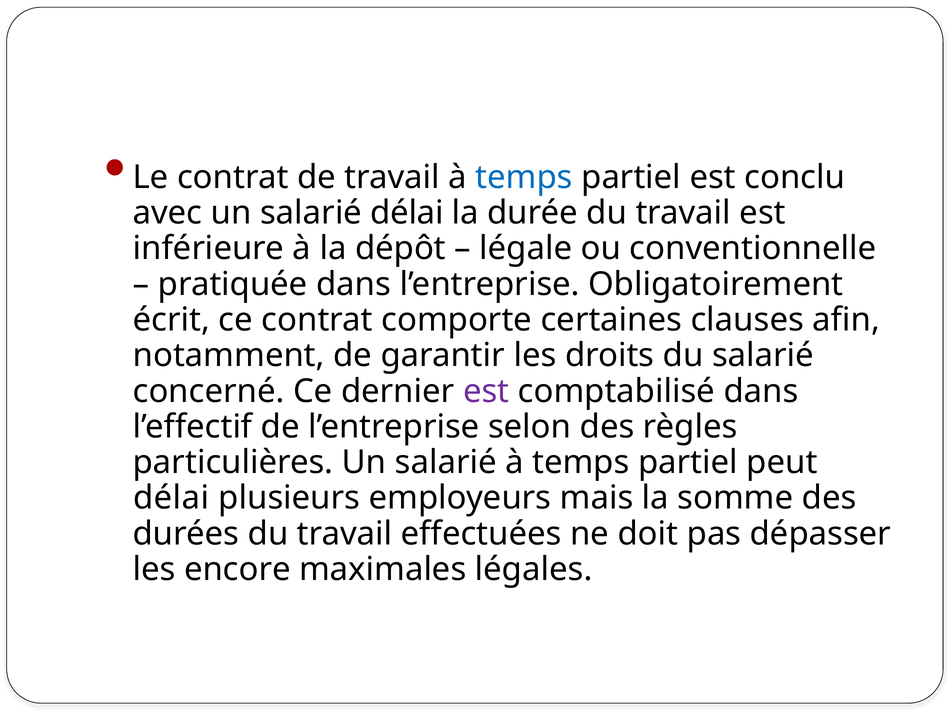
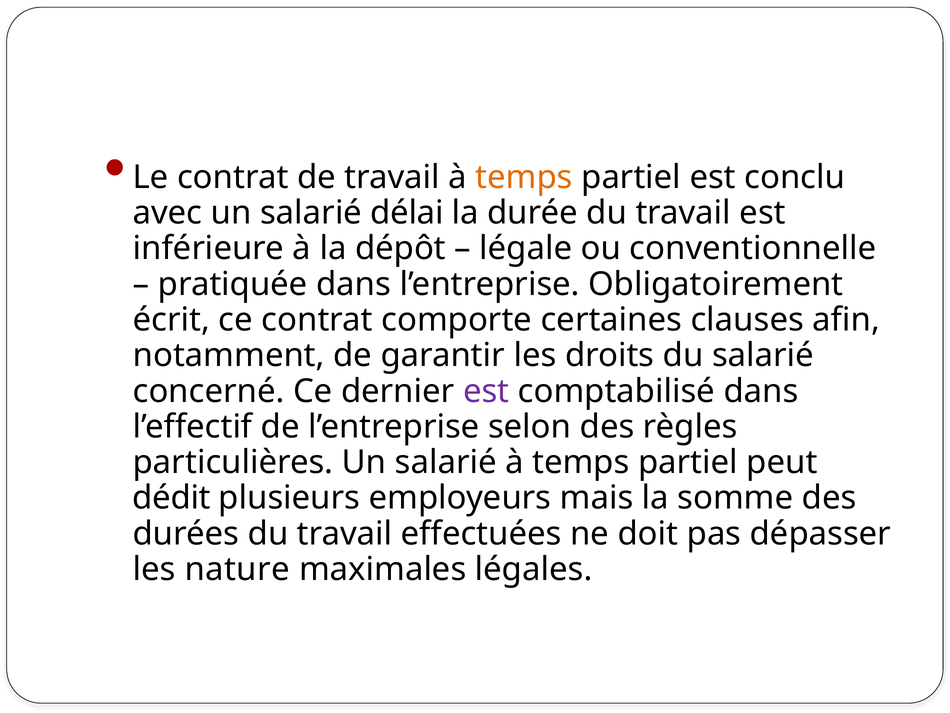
temps colour: blue -> orange (524, 177)
délai: délai -> dédit (172, 498)
encore: encore -> nature (237, 569)
